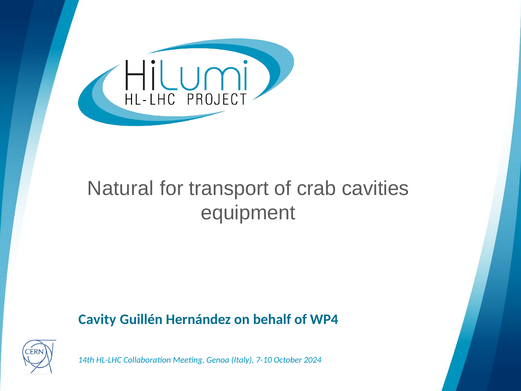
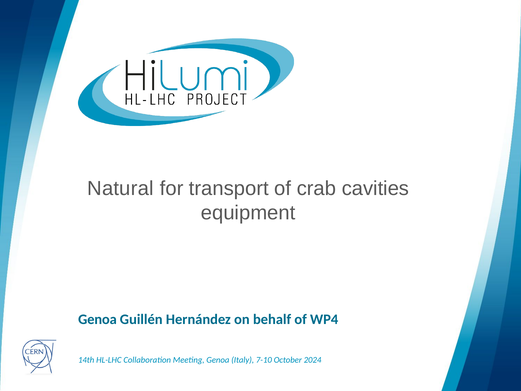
Cavity: Cavity -> Genoa (97, 319)
